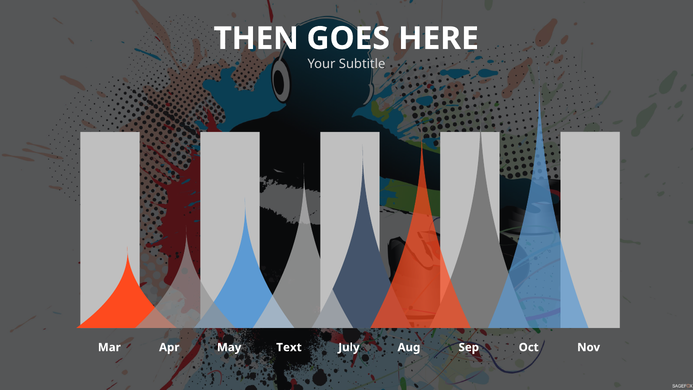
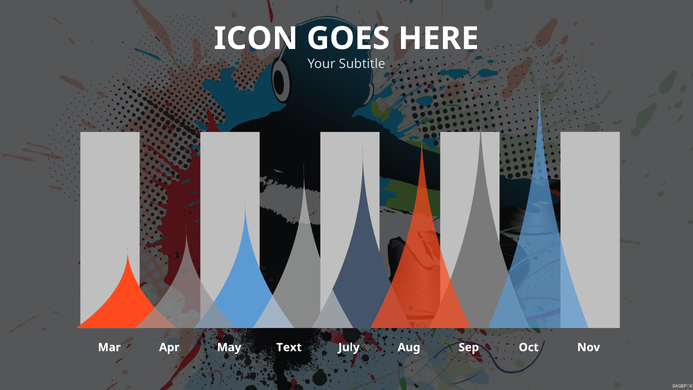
THEN: THEN -> ICON (256, 38)
